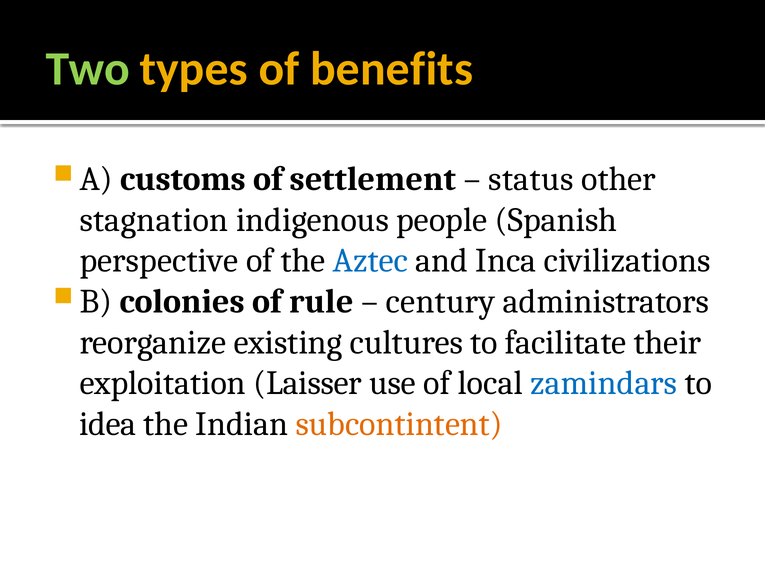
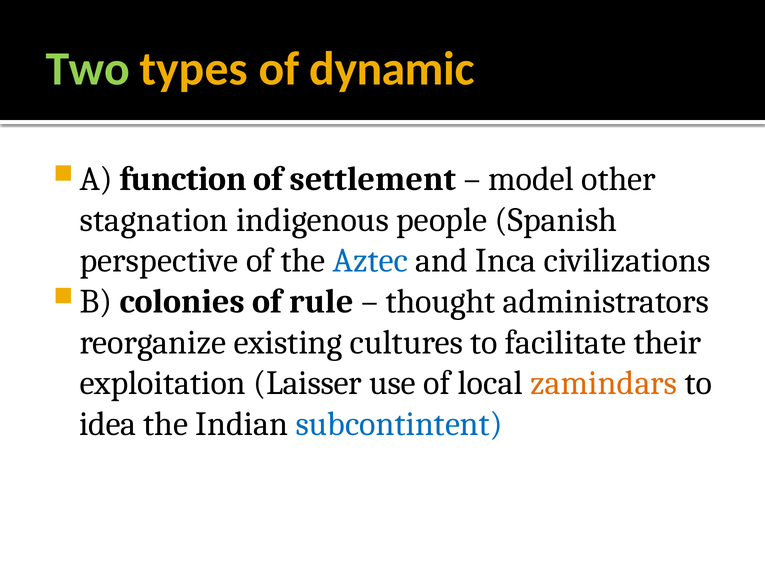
benefits: benefits -> dynamic (392, 69)
customs: customs -> function (183, 179)
status: status -> model (531, 179)
century: century -> thought (441, 301)
zamindars colour: blue -> orange (604, 383)
subcontintent colour: orange -> blue (399, 424)
